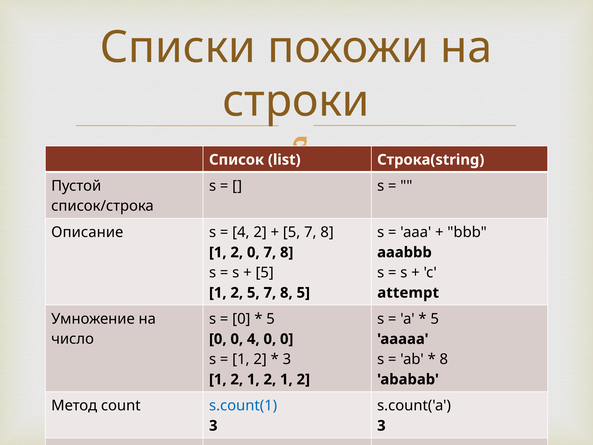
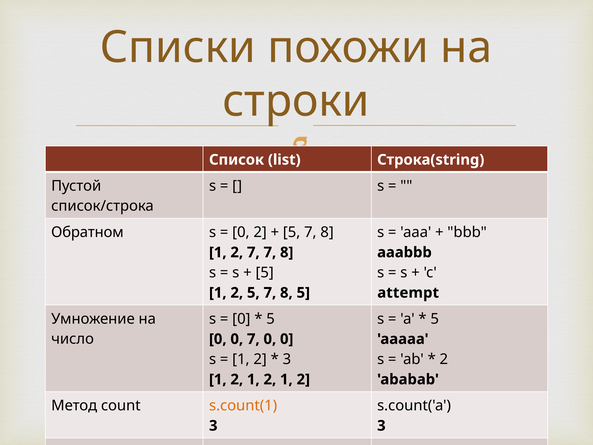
Описание: Описание -> Обратном (87, 232)
4: 4 -> 0 (241, 232)
2 0: 0 -> 7 (253, 252)
0 4: 4 -> 7 (253, 339)
8: 8 -> 2 (444, 359)
s.count(1 colour: blue -> orange (243, 405)
